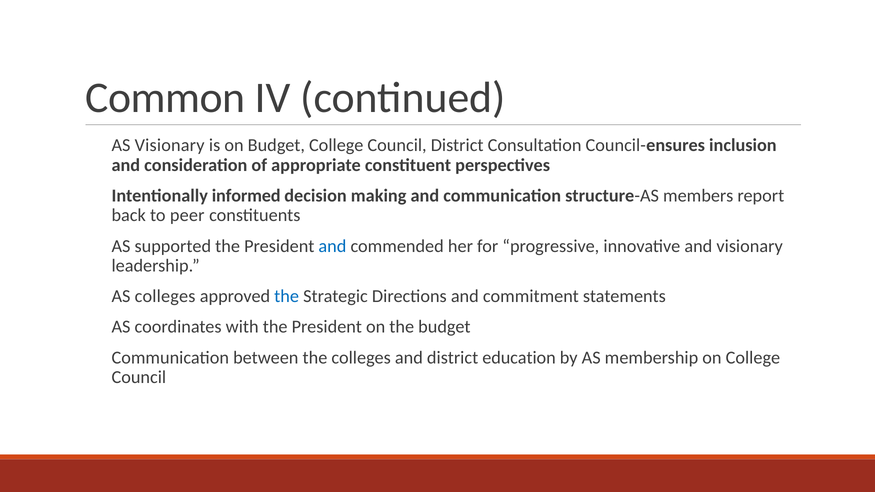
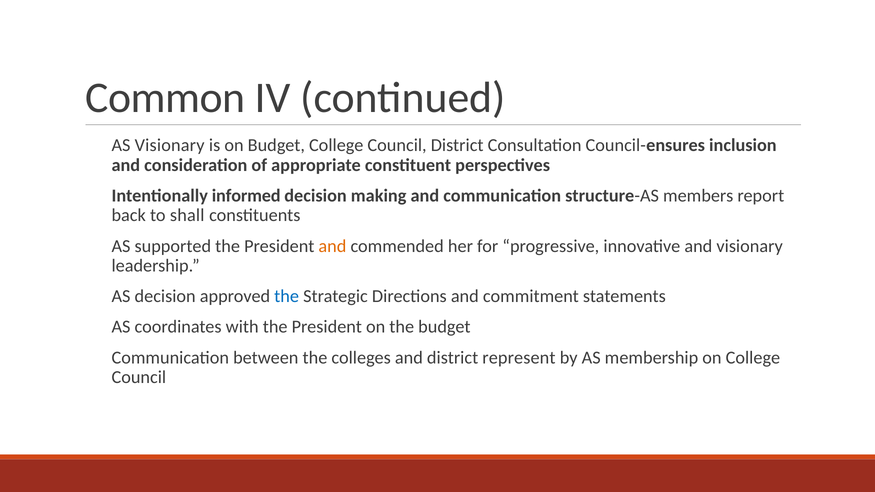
peer: peer -> shall (187, 215)
and colour: blue -> orange (332, 246)
AS colleges: colleges -> decision (165, 296)
education: education -> represent (519, 358)
